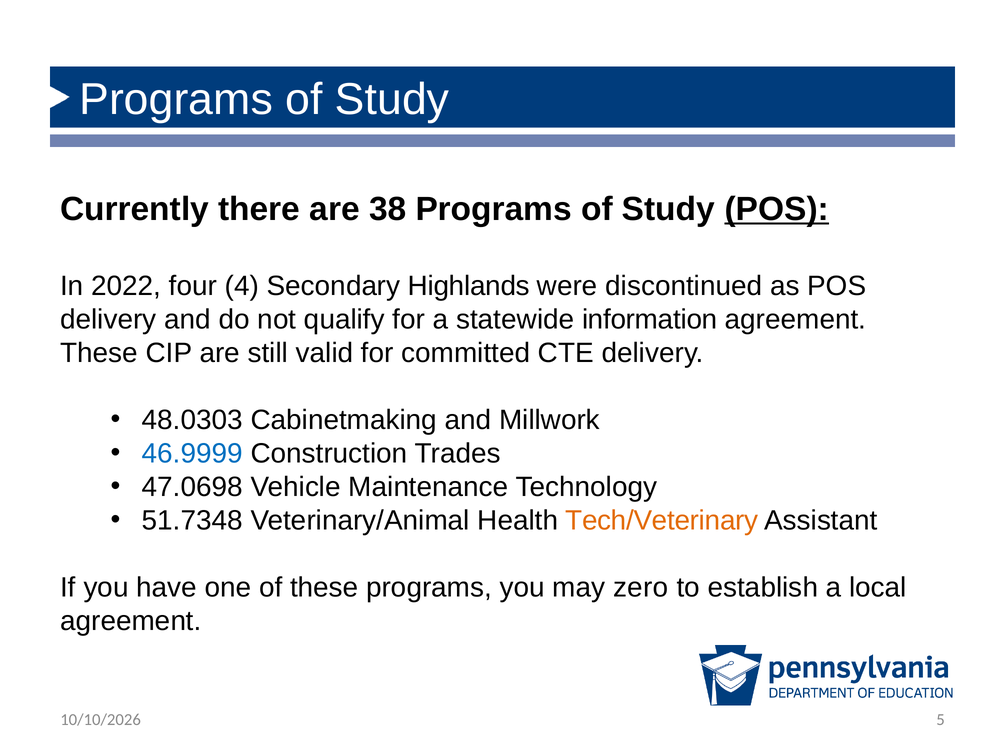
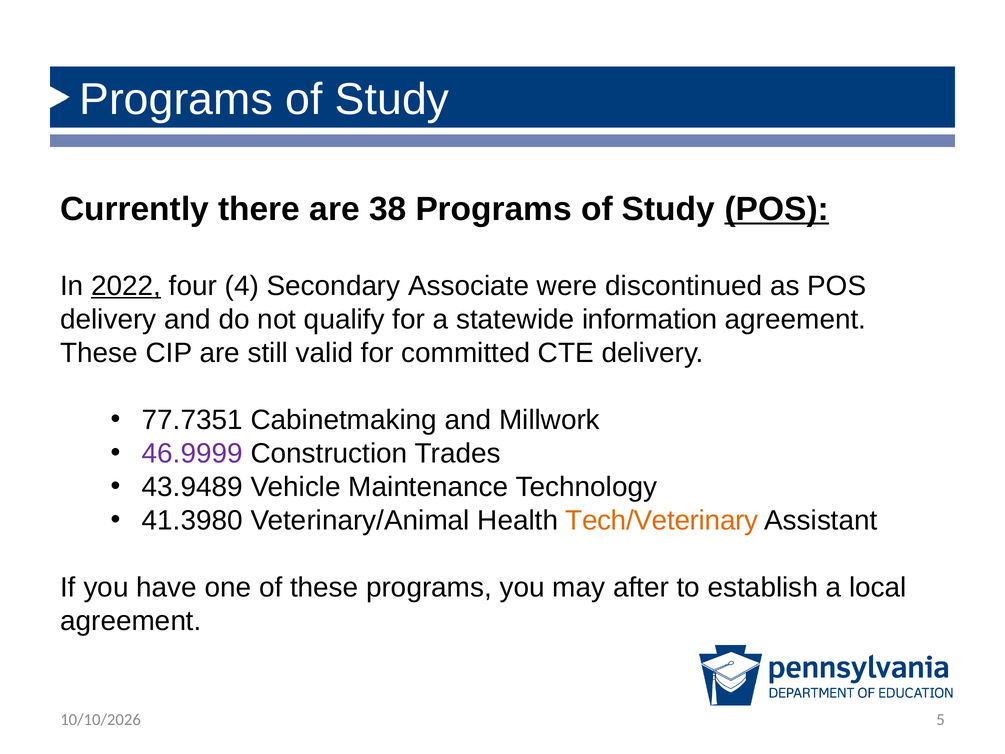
2022 underline: none -> present (126, 286)
Highlands: Highlands -> Associate (469, 286)
48.0303: 48.0303 -> 77.7351 (192, 420)
46.9999 colour: blue -> purple (192, 453)
47.0698: 47.0698 -> 43.9489 (192, 487)
51.7348: 51.7348 -> 41.3980 (192, 520)
zero: zero -> after (641, 587)
